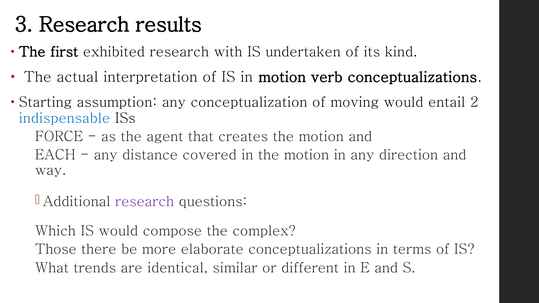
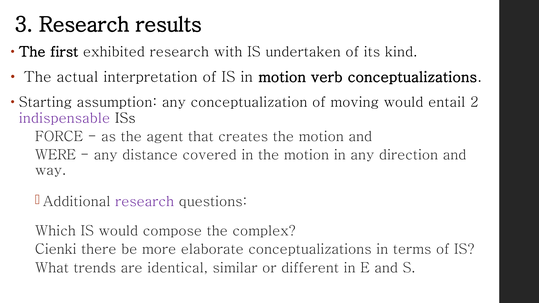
indispensable colour: blue -> purple (64, 118)
EACH: EACH -> WERE (55, 155)
Those: Those -> Cienki (56, 250)
